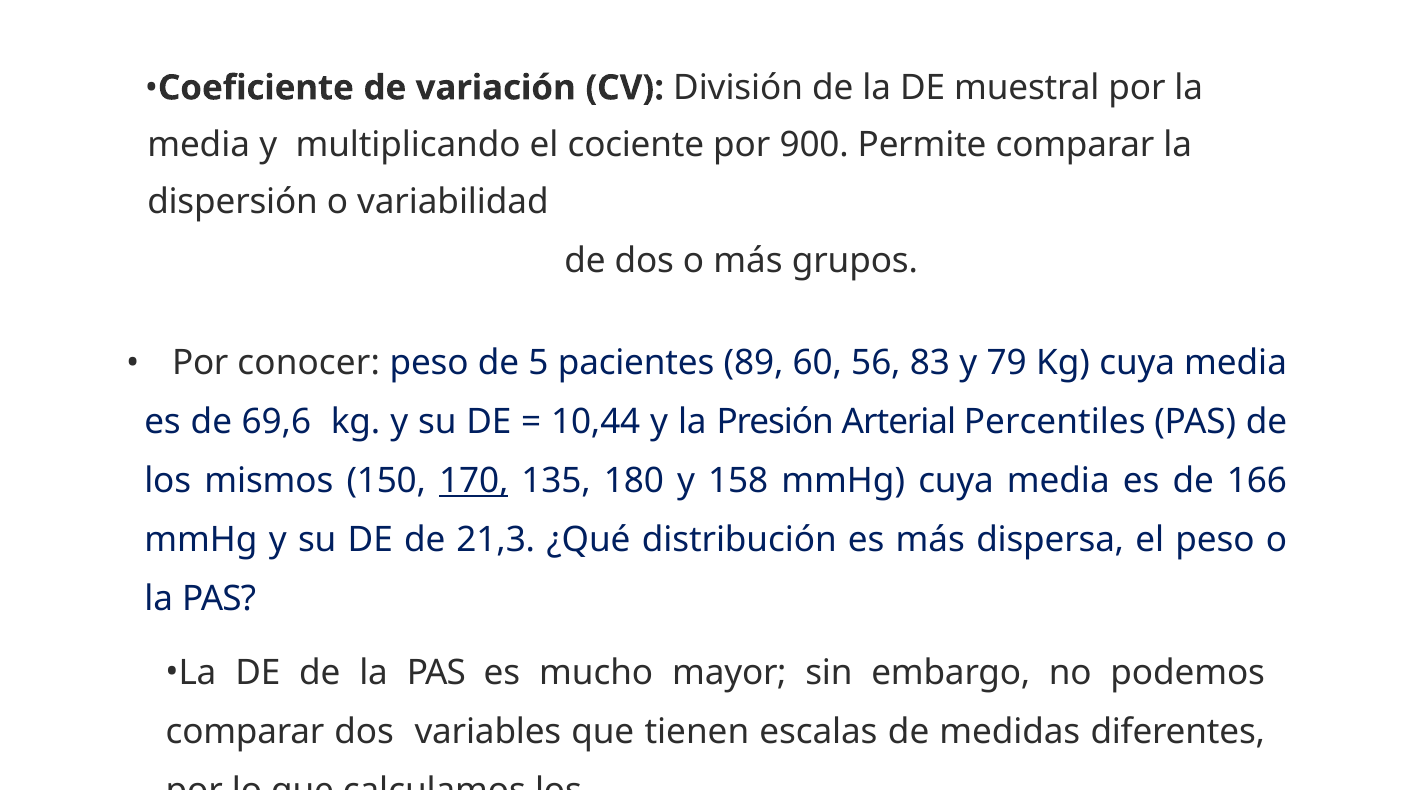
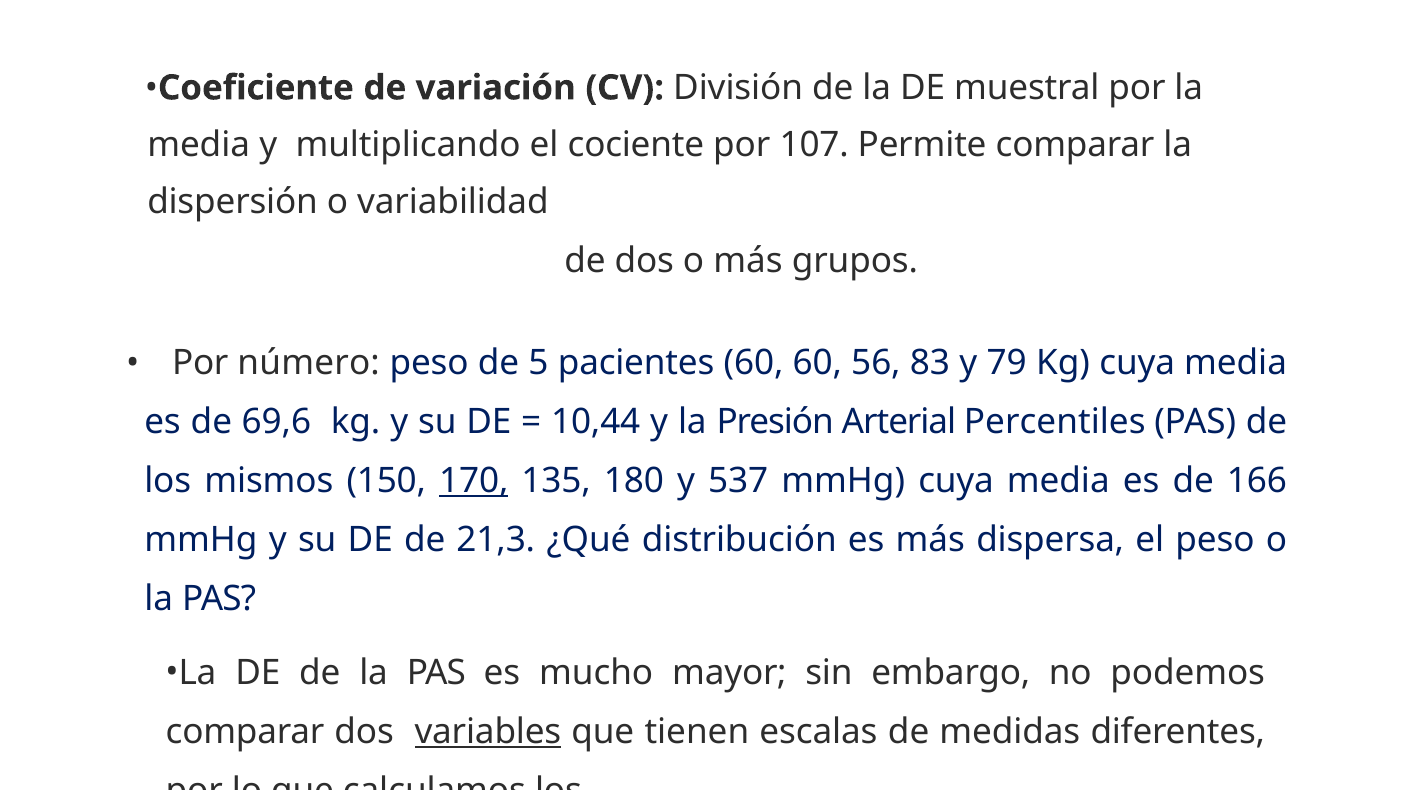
900: 900 -> 107 (814, 145)
conocer: conocer -> número (309, 363)
pacientes 89: 89 -> 60 (754, 363)
158: 158 -> 537 (738, 481)
variables underline: none -> present (488, 732)
